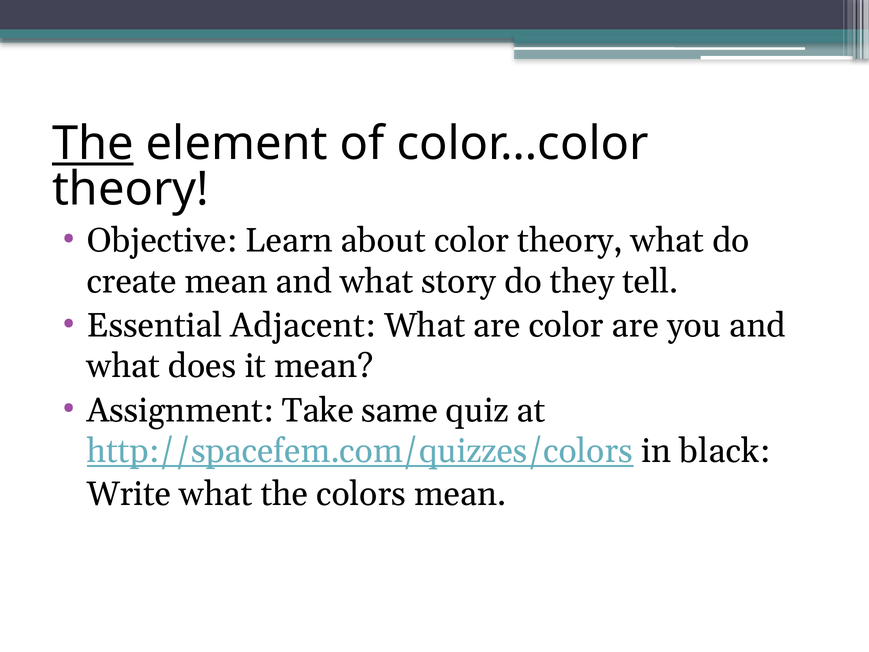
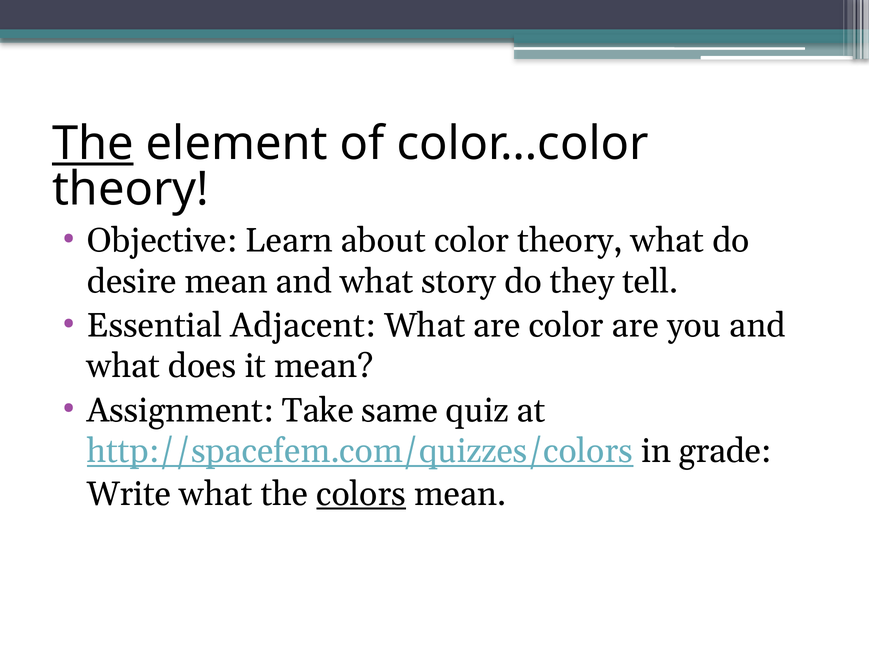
create: create -> desire (132, 281)
black: black -> grade (725, 451)
colors underline: none -> present (361, 494)
